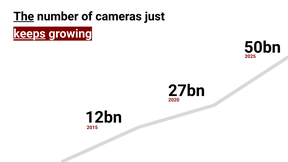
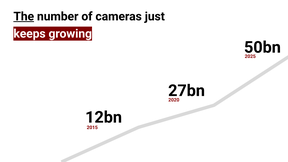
keeps underline: present -> none (30, 34)
